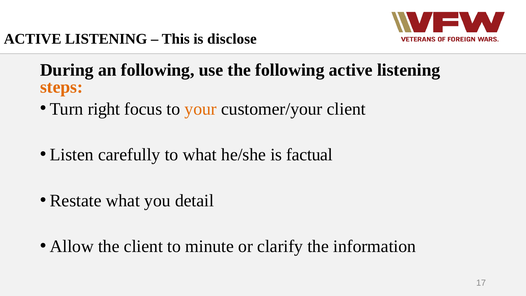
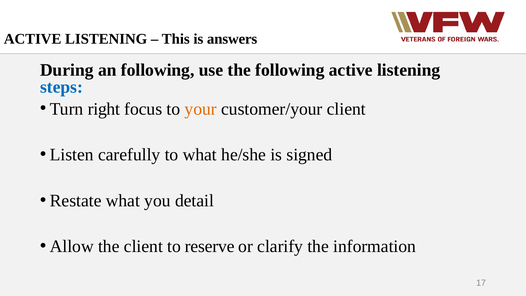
disclose: disclose -> answers (232, 39)
steps colour: orange -> blue (61, 87)
factual: factual -> signed (309, 155)
minute: minute -> reserve (210, 246)
